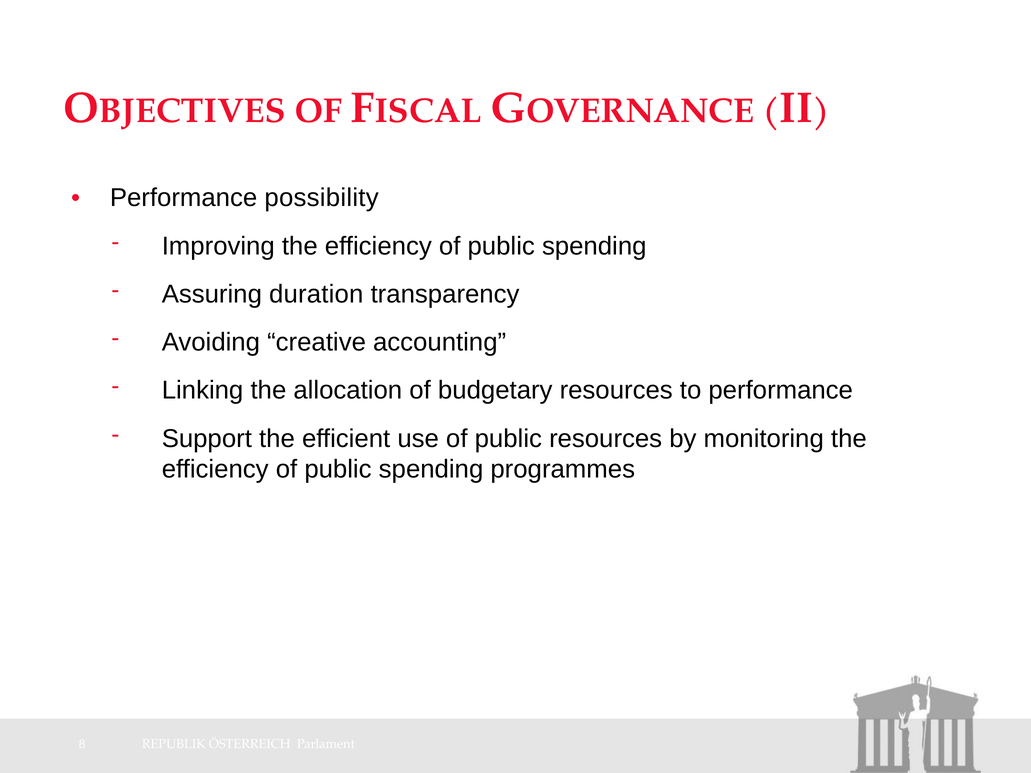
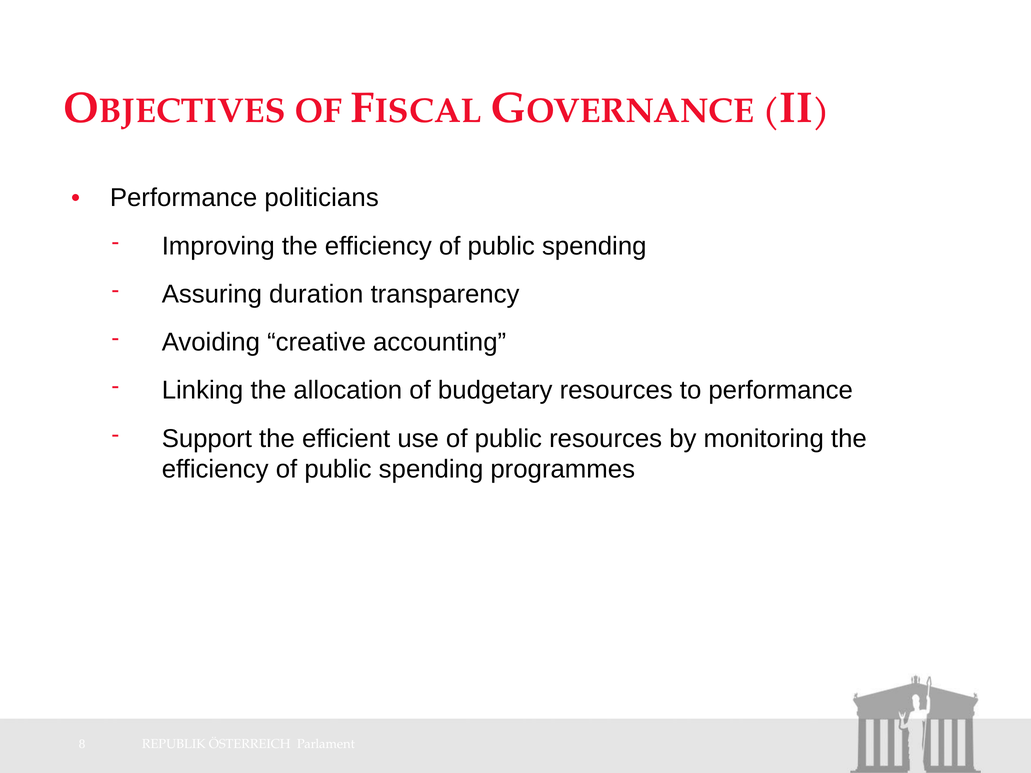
possibility: possibility -> politicians (322, 198)
